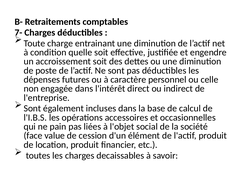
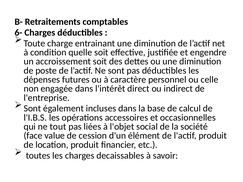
7-: 7- -> 6- (18, 33)
pain: pain -> tout (58, 127)
